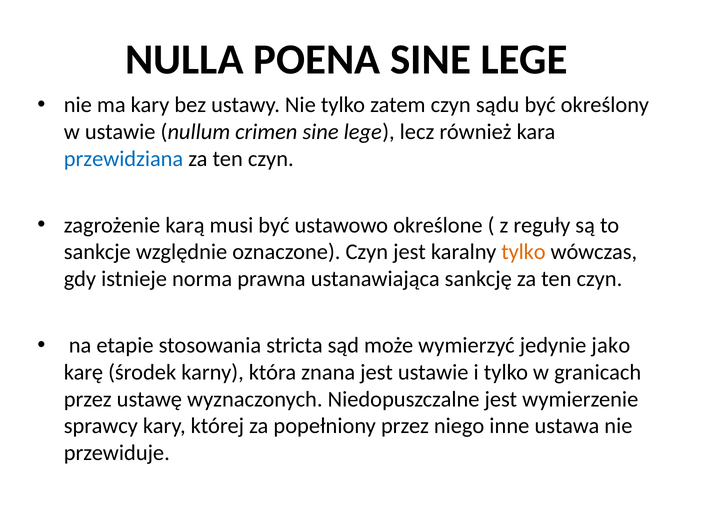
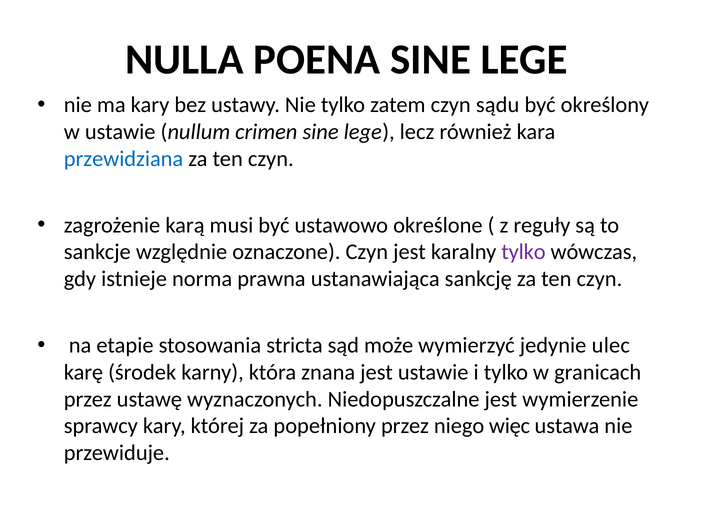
tylko colour: orange -> purple (523, 252)
jako: jako -> ulec (611, 345)
inne: inne -> więc (510, 426)
